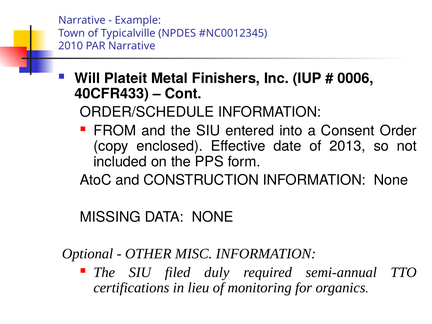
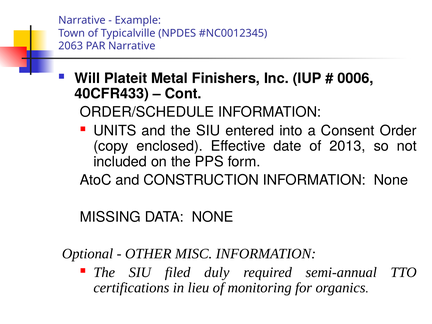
2010: 2010 -> 2063 (71, 46)
FROM: FROM -> UNITS (115, 131)
